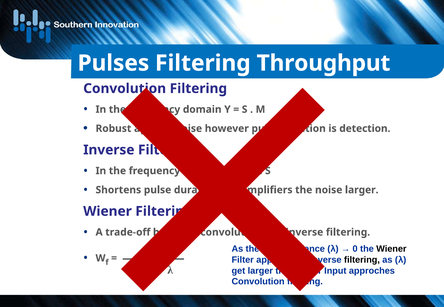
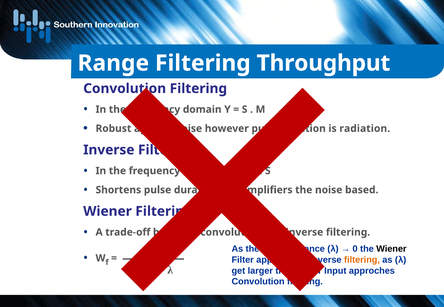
Pulses: Pulses -> Range (113, 63)
detection: detection -> radiation (365, 129)
larger: larger -> based (362, 190)
filtering colour: black -> orange (362, 260)
